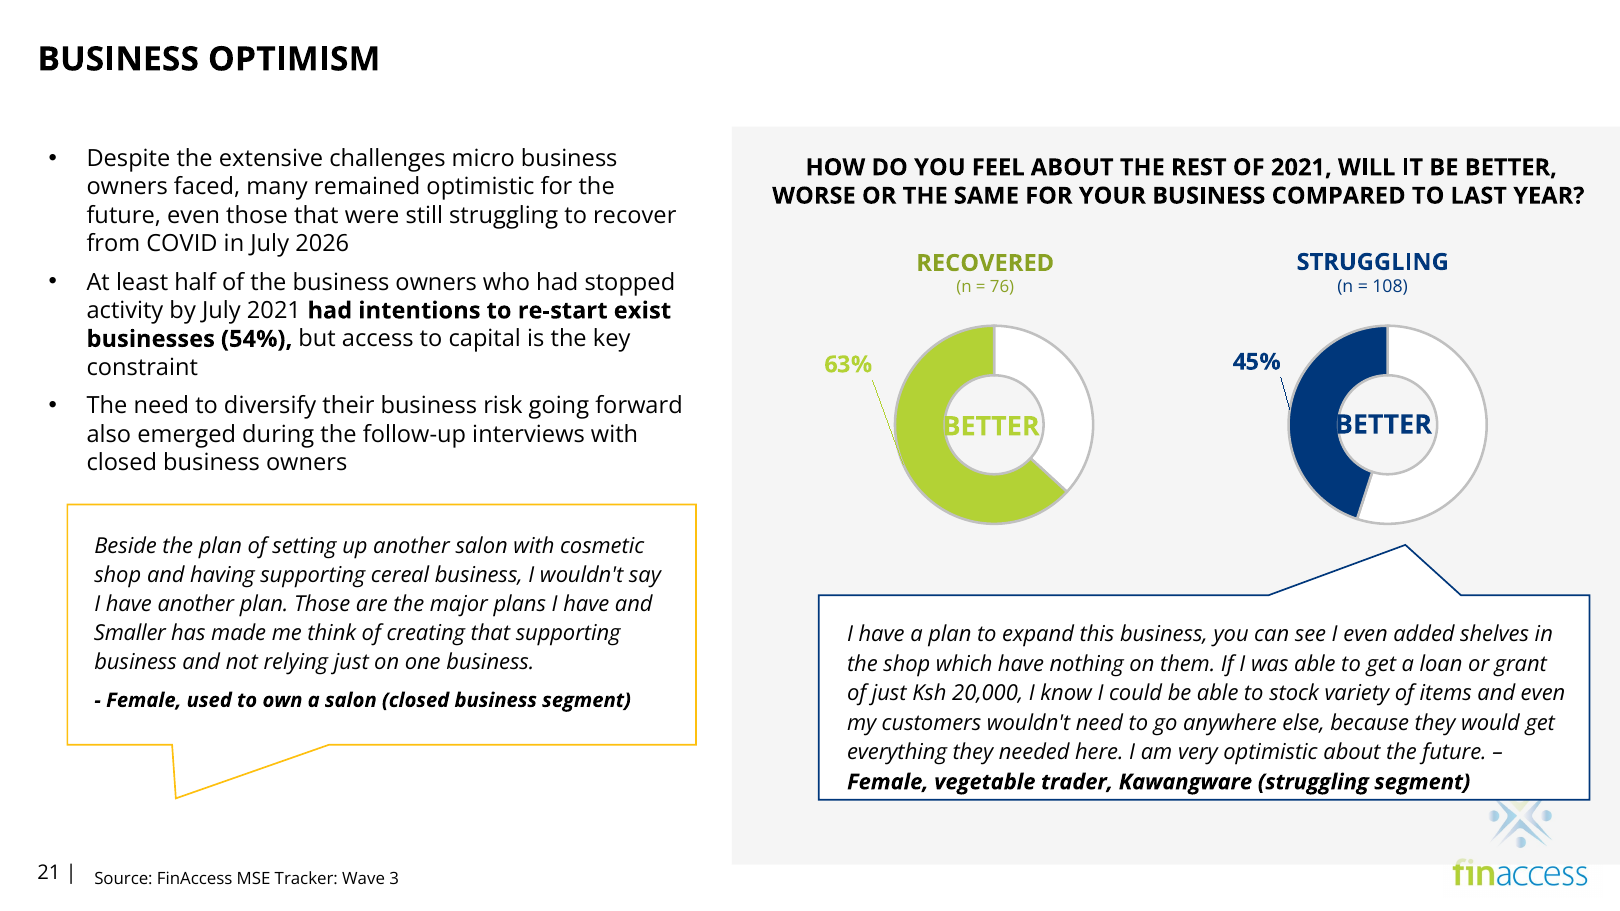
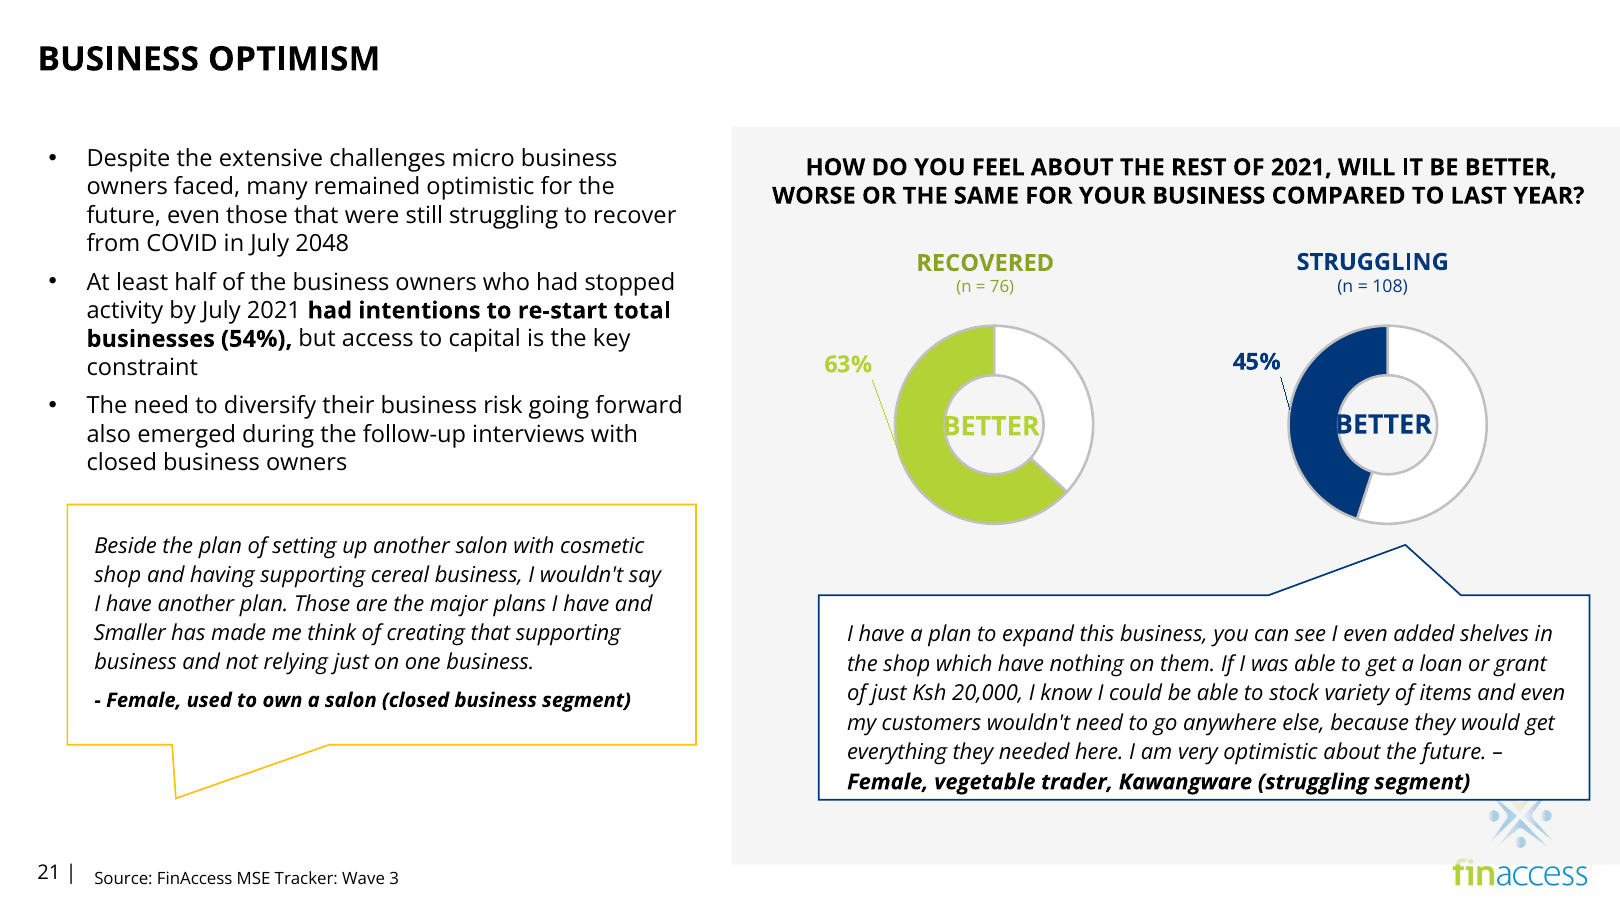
2026: 2026 -> 2048 (322, 244)
exist: exist -> total (642, 311)
